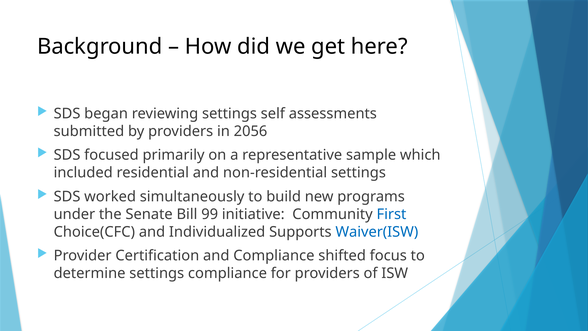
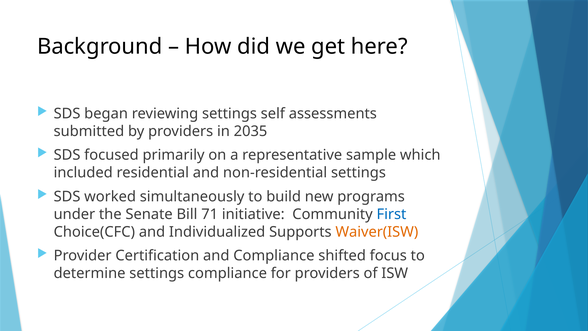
2056: 2056 -> 2035 (251, 131)
99: 99 -> 71 (210, 214)
Waiver(ISW colour: blue -> orange (377, 232)
